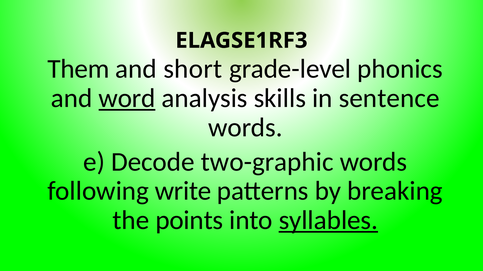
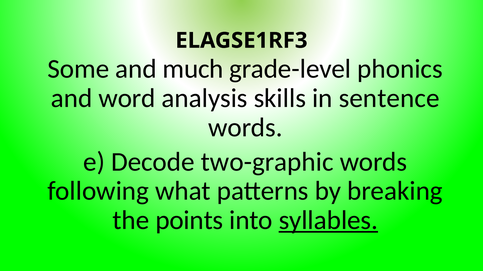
Them: Them -> Some (78, 69)
short: short -> much (193, 69)
word underline: present -> none (127, 98)
write: write -> what (183, 192)
